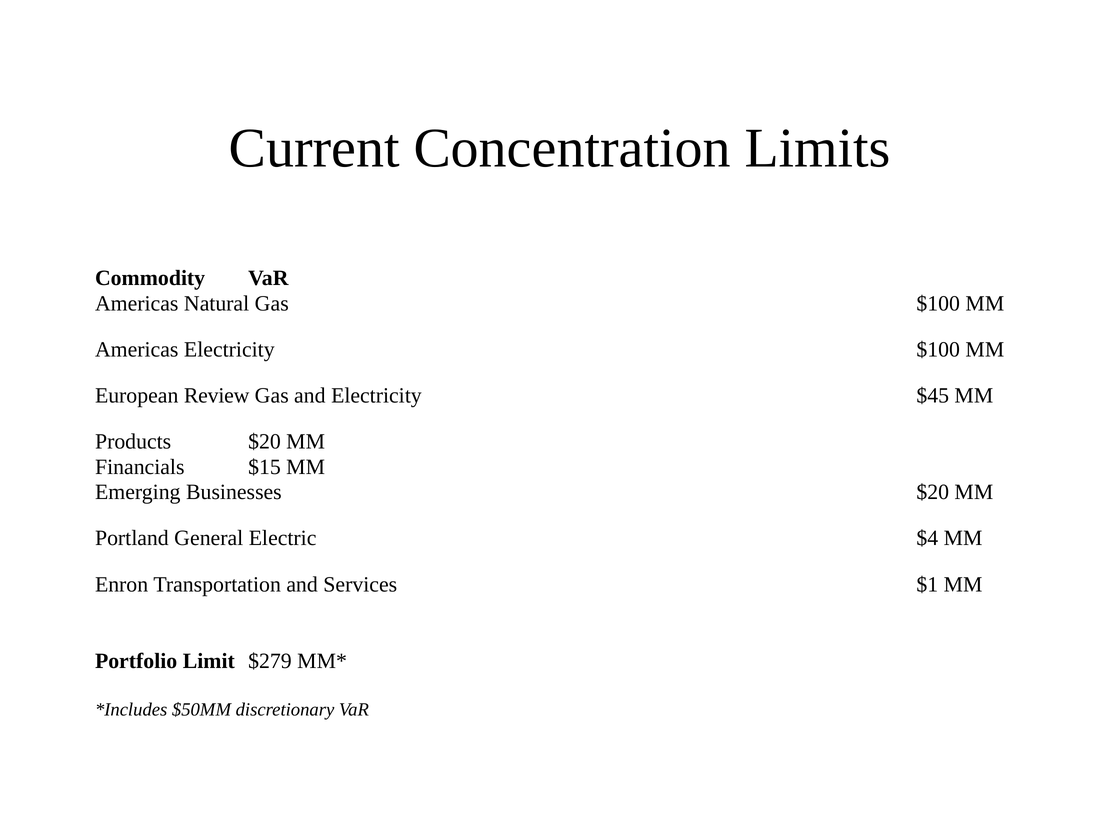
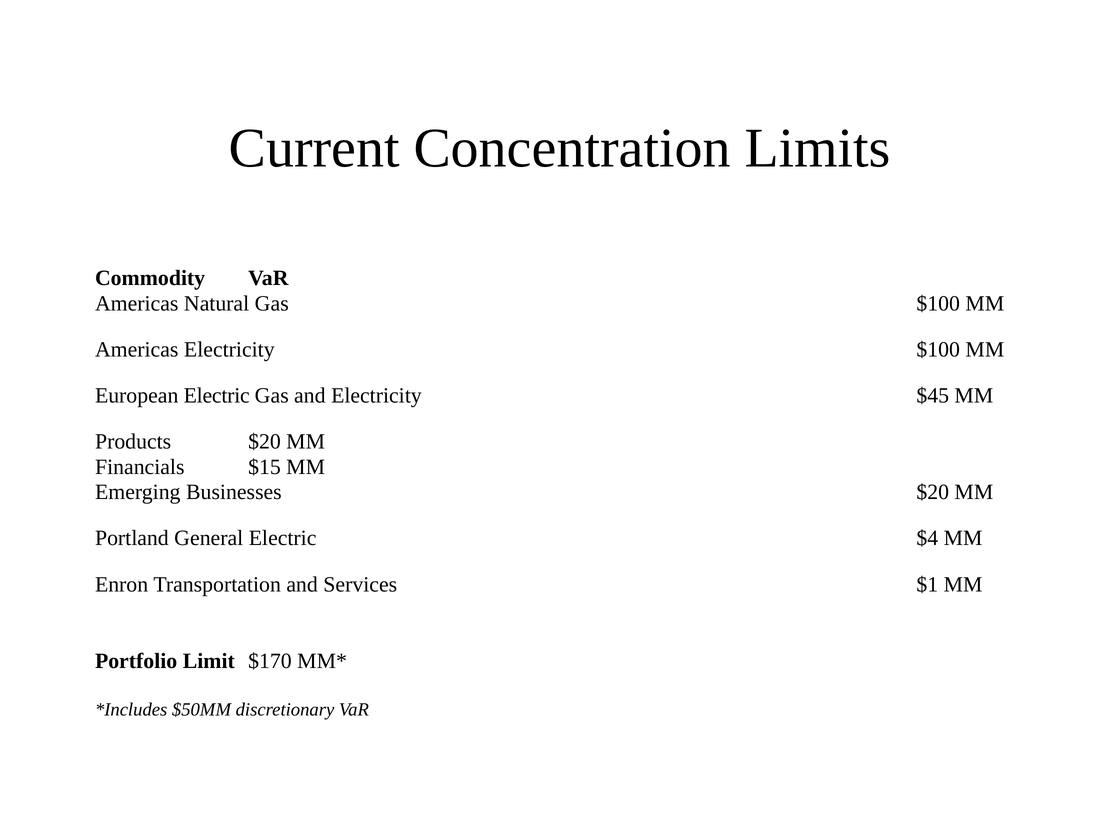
European Review: Review -> Electric (217, 396)
$279: $279 -> $170 (270, 661)
